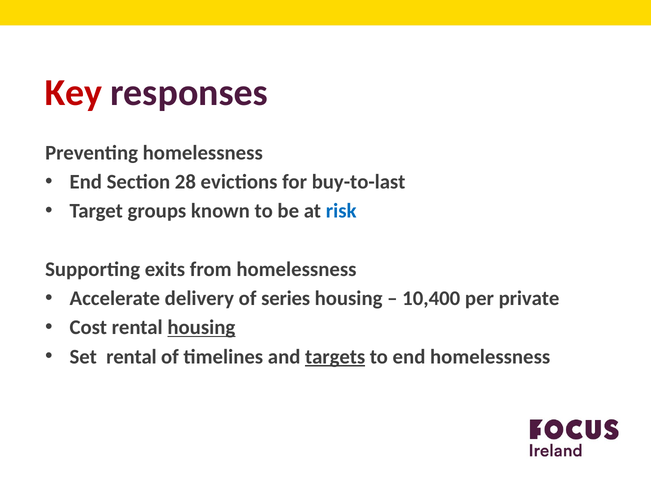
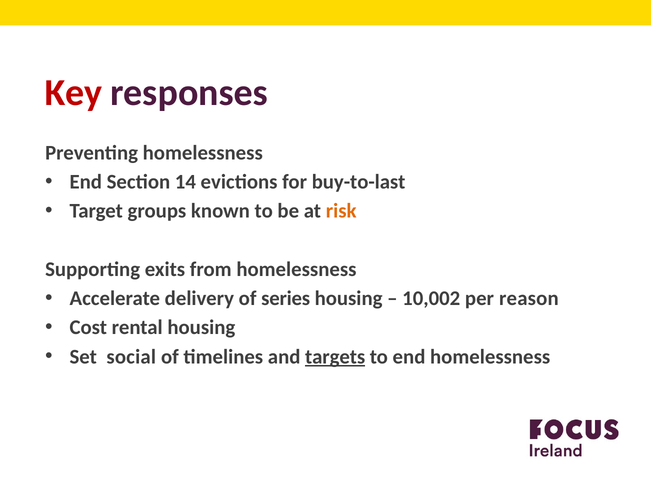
28: 28 -> 14 (185, 182)
risk colour: blue -> orange (341, 211)
10,400: 10,400 -> 10,002 (431, 298)
private: private -> reason (529, 298)
housing underline: present -> none (201, 327)
Set rental: rental -> social (131, 356)
